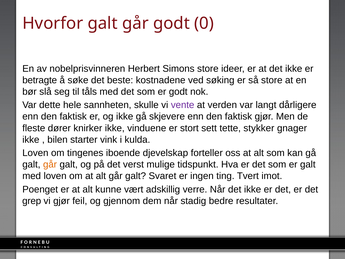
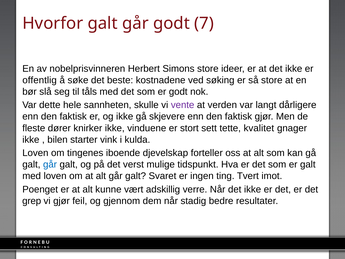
0: 0 -> 7 (204, 23)
betragte: betragte -> offentlig (40, 80)
stykker: stykker -> kvalitet (259, 128)
går colour: orange -> blue (50, 164)
